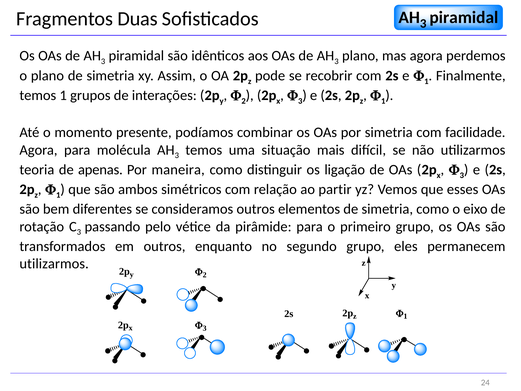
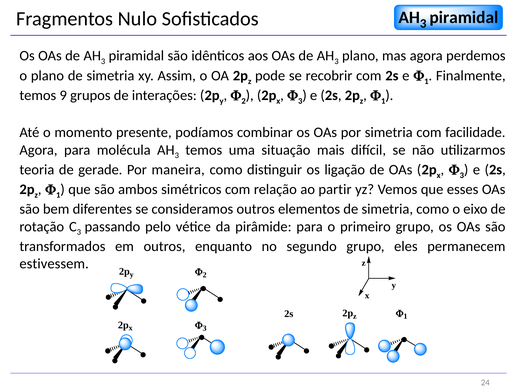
Duas: Duas -> Nulo (137, 19)
temos 1: 1 -> 9 (63, 95)
apenas: apenas -> gerade (100, 170)
utilizarmos: utilizarmos -> estivessem (54, 264)
